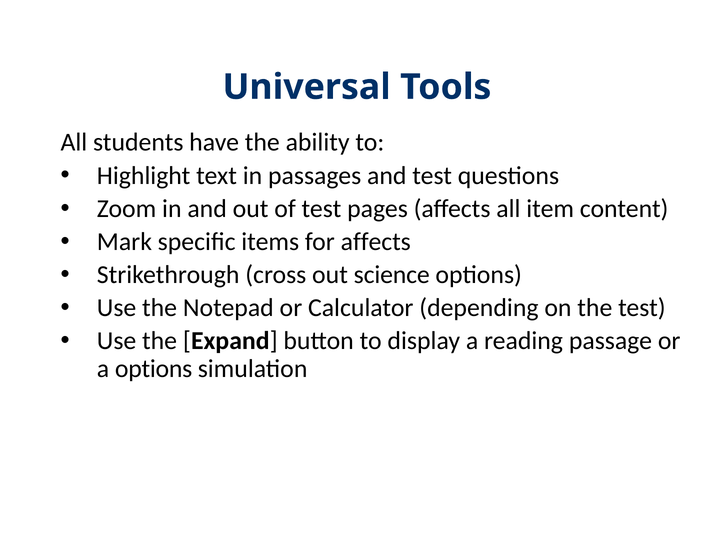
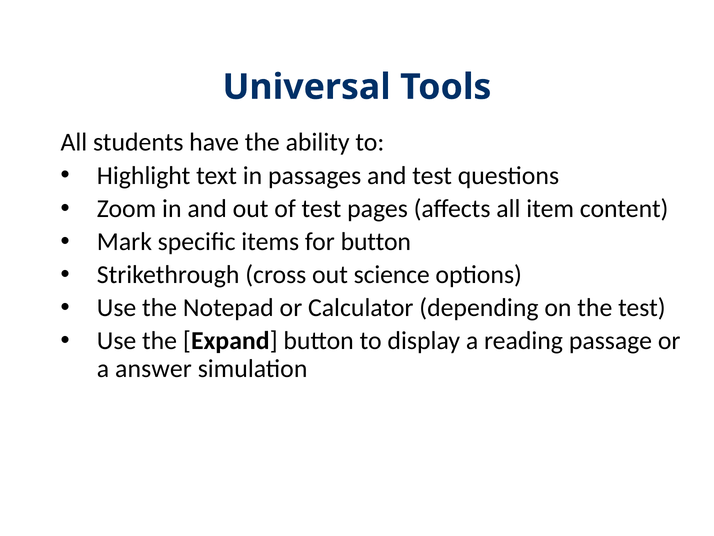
for affects: affects -> button (376, 241)
a options: options -> answer (153, 369)
